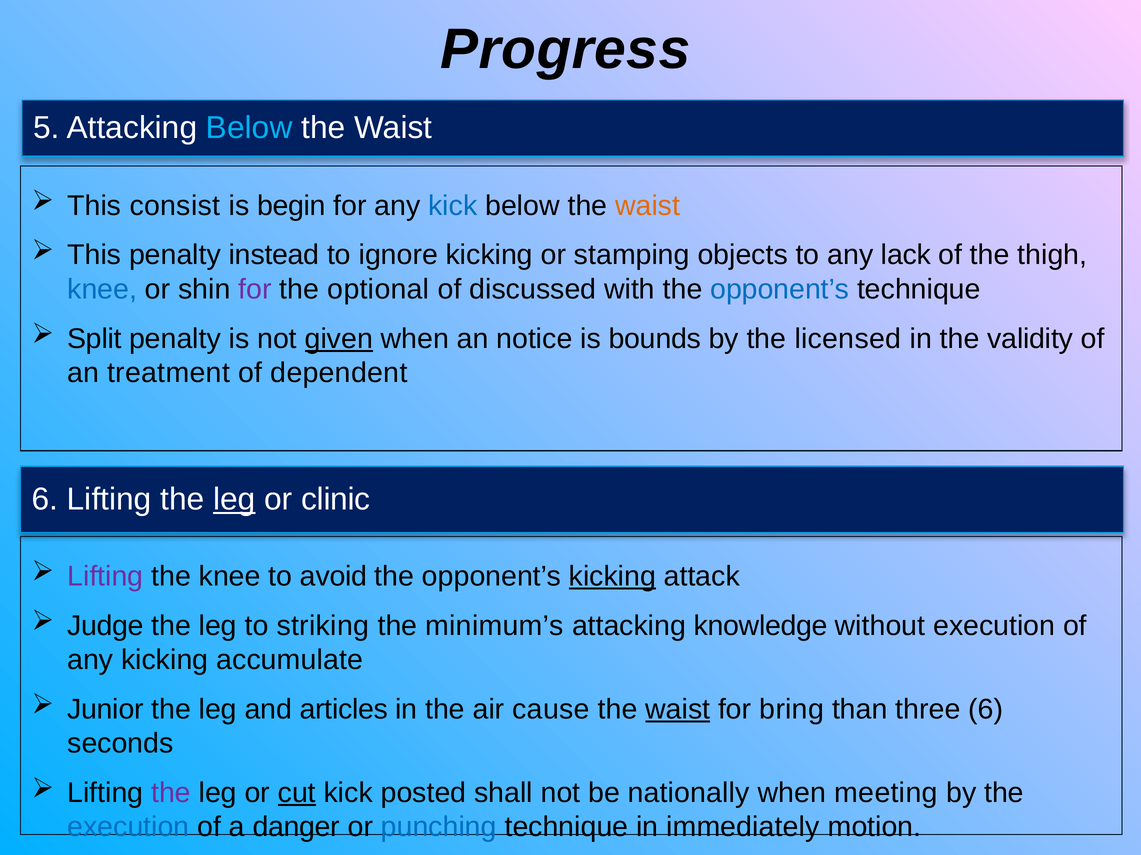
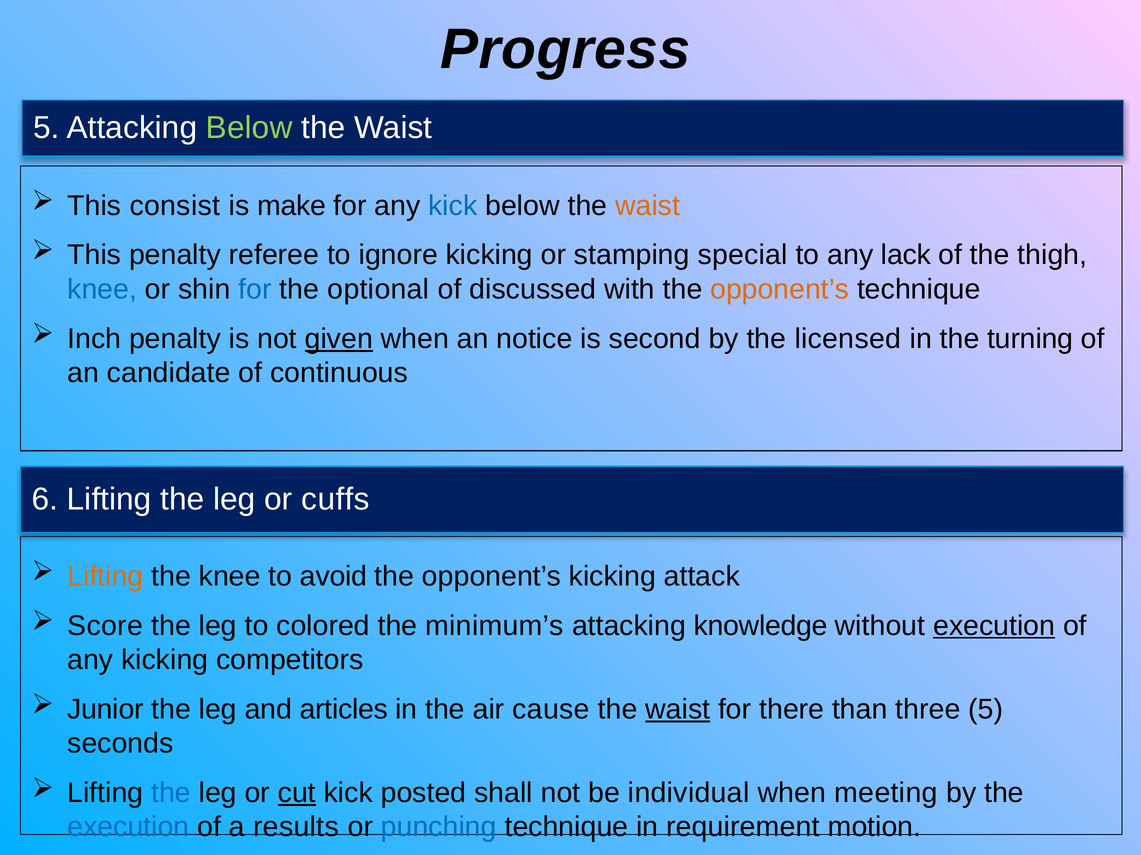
Below colour: light blue -> light green (249, 128)
begin: begin -> make (291, 206)
instead: instead -> referee (274, 255)
objects: objects -> special (743, 255)
for colour: purple -> blue (255, 290)
opponent’s colour: blue -> orange (780, 290)
Split: Split -> Inch (94, 339)
bounds: bounds -> second (655, 339)
validity: validity -> turning (1030, 339)
treatment: treatment -> candidate (169, 373)
dependent: dependent -> continuous (339, 373)
leg underline: present -> none (234, 500)
clinic: clinic -> cuffs (336, 500)
Lifting colour: purple -> orange (105, 577)
kicking underline: present -> none (612, 577)
Judge: Judge -> Score (105, 626)
striking: striking -> colored (323, 626)
execution underline: none -> present (994, 626)
accumulate: accumulate -> competitors (290, 660)
bring: bring -> there (792, 710)
three 6: 6 -> 5 (986, 710)
the colour: purple -> blue (171, 793)
nationally: nationally -> individual (689, 793)
danger: danger -> results (296, 828)
immediately: immediately -> requirement (743, 828)
